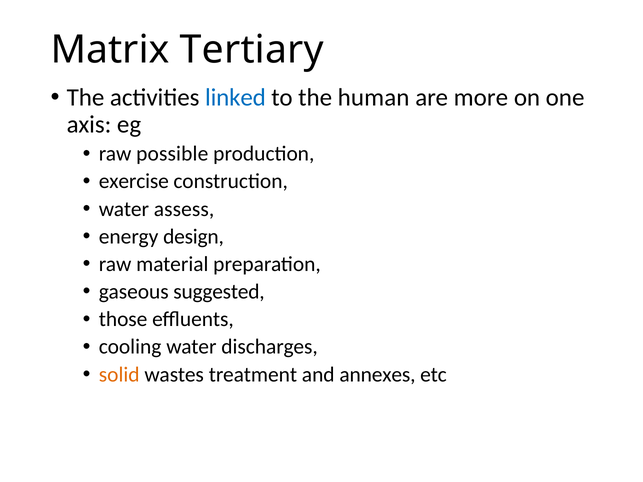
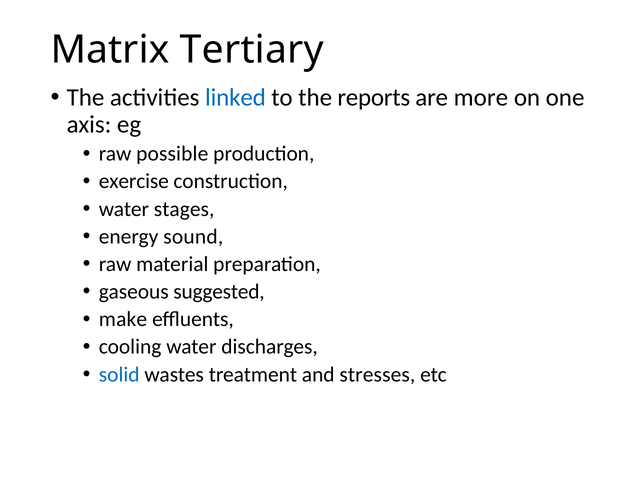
human: human -> reports (374, 97)
assess: assess -> stages (184, 209)
design: design -> sound (193, 237)
those: those -> make (123, 319)
solid colour: orange -> blue (119, 375)
annexes: annexes -> stresses (377, 375)
